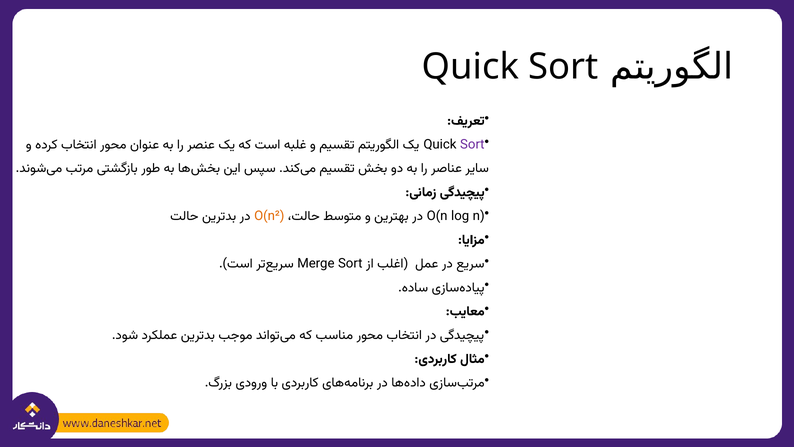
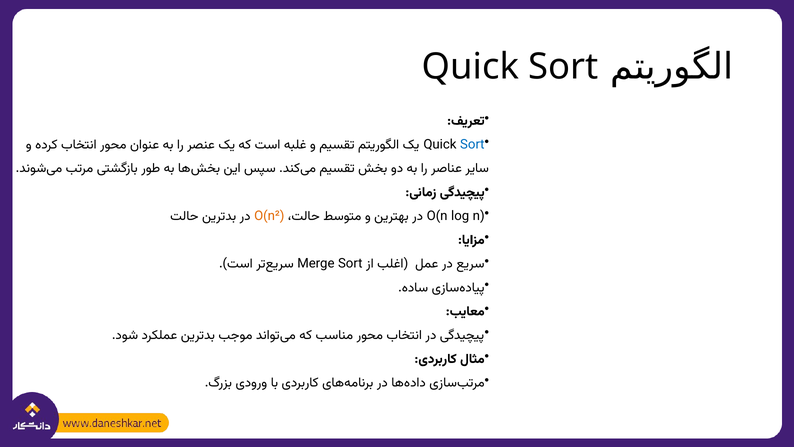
Sort colour: purple -> blue (472, 144)
